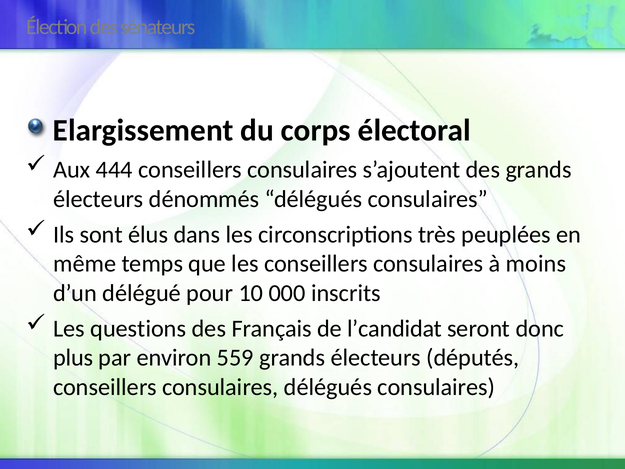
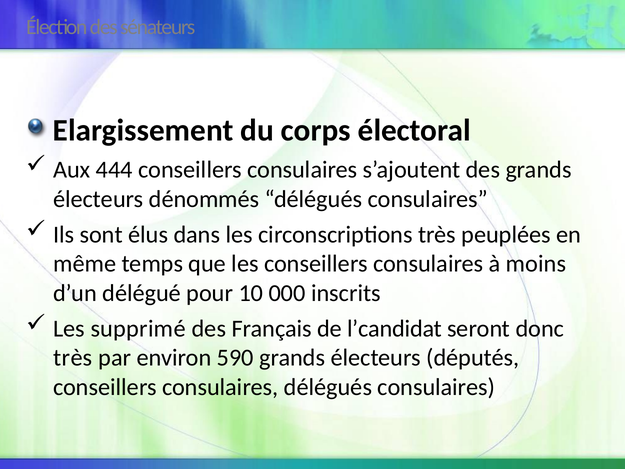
questions: questions -> supprimé (138, 329)
plus: plus -> très (73, 358)
559: 559 -> 590 (235, 358)
